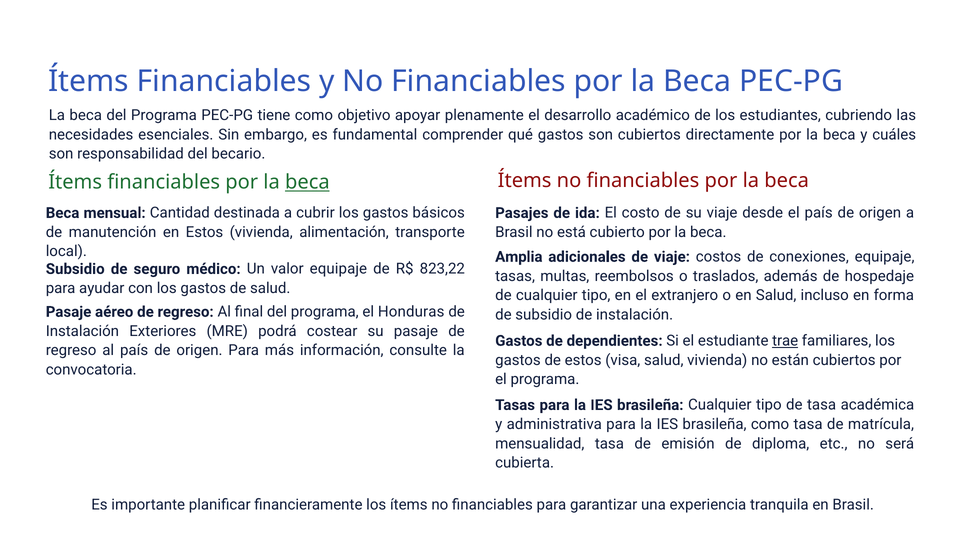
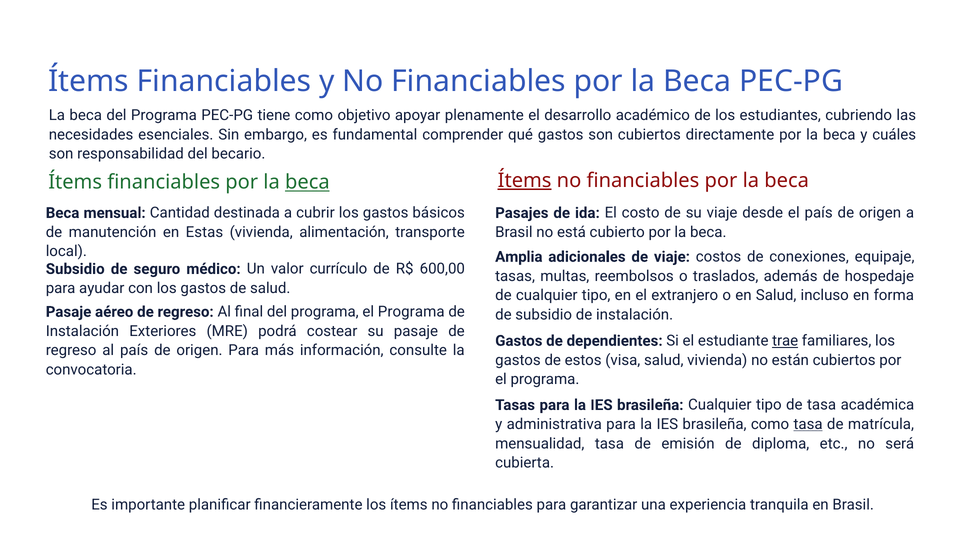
Ítems underline: none -> present (525, 181)
en Estos: Estos -> Estas (204, 232)
valor equipaje: equipaje -> currículo (338, 269)
823,22: 823,22 -> 600,00 (442, 269)
programa el Honduras: Honduras -> Programa (411, 312)
tasa underline: none -> present (808, 424)
